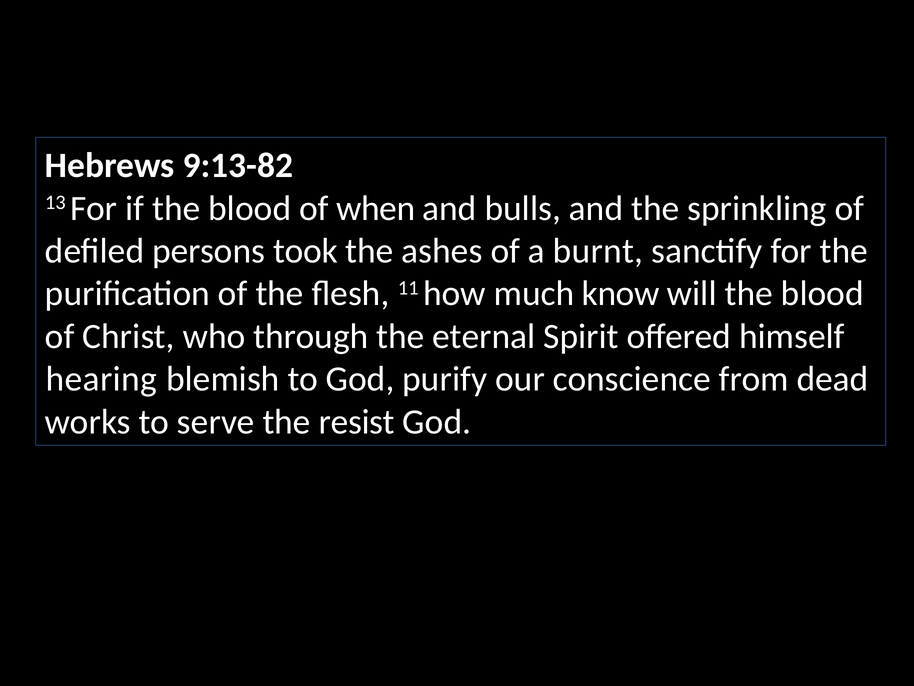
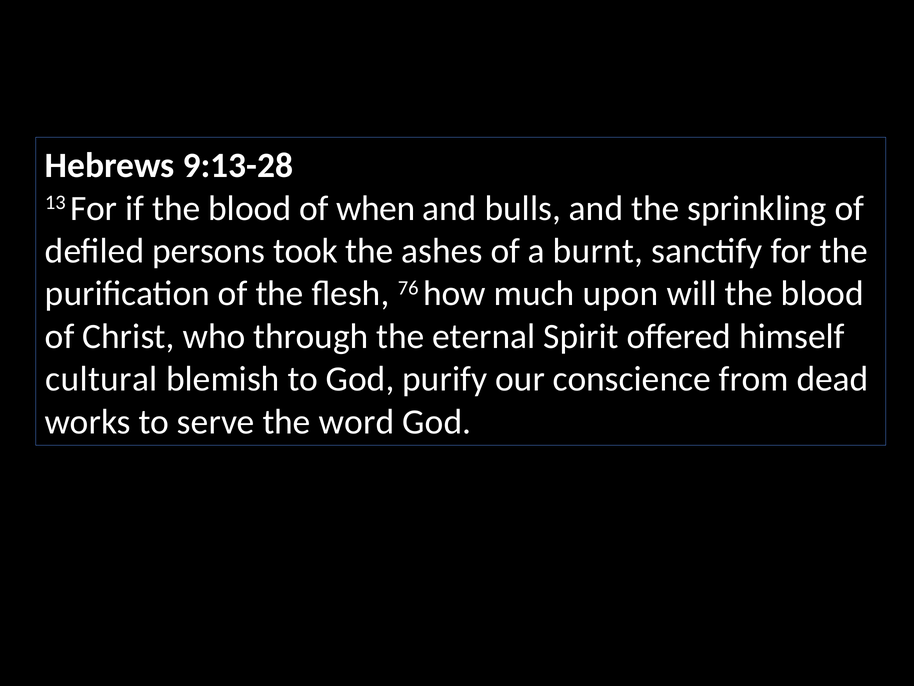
9:13-82: 9:13-82 -> 9:13-28 (238, 165)
11: 11 -> 76 (408, 288)
know: know -> upon (620, 293)
hearing: hearing -> cultural (101, 379)
resist: resist -> word (356, 422)
